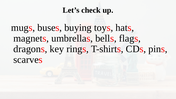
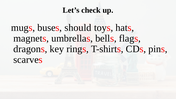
buying: buying -> should (78, 28)
